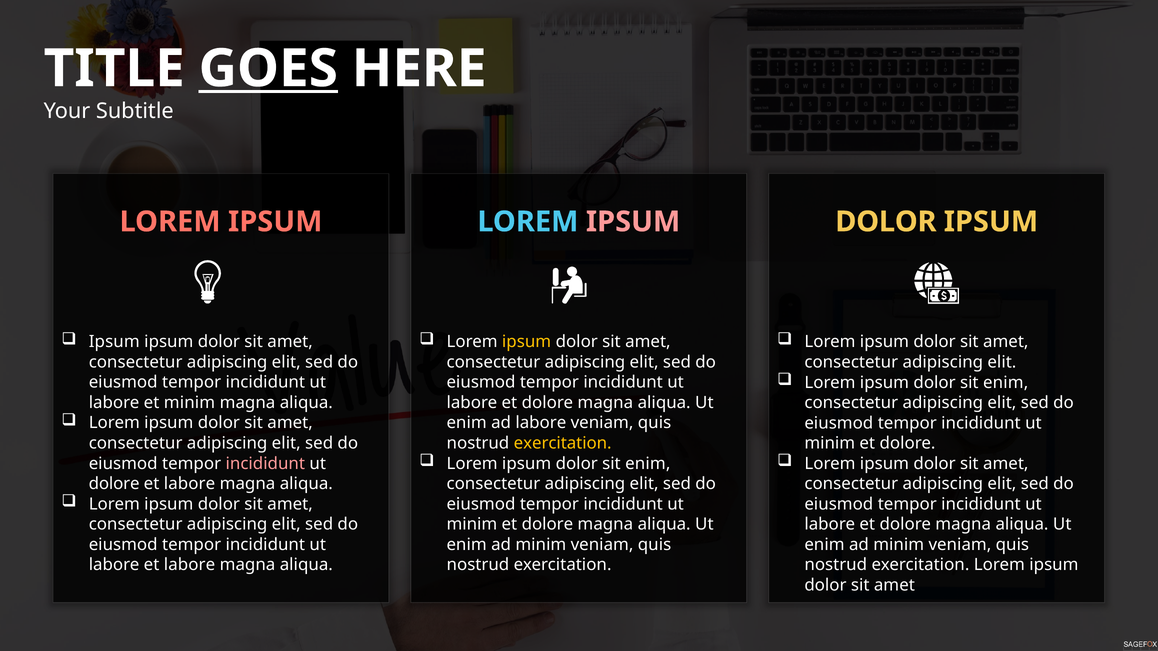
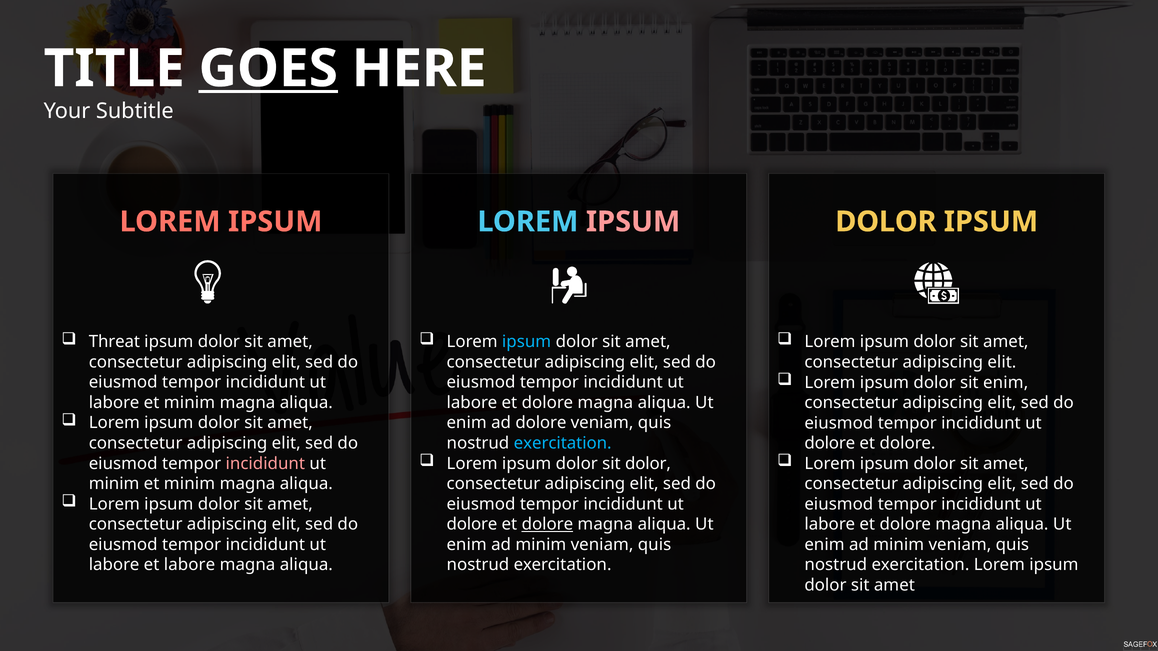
Ipsum: Ipsum -> Threat (114, 342)
ipsum colour: yellow -> light blue (527, 342)
ad labore: labore -> dolore (541, 423)
exercitation colour: yellow -> light blue (563, 443)
minim: minim -> dolore (830, 443)
enim: enim -> dolor (648, 464)
dolore: dolore -> minim (114, 484)
labore: labore -> minim (189, 484)
minim: minim -> dolore (472, 525)
dolore underline: none -> present (547, 525)
